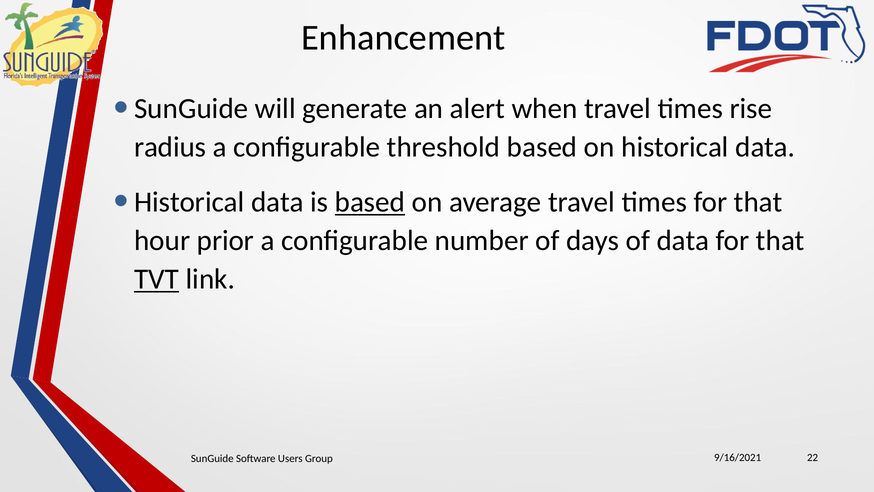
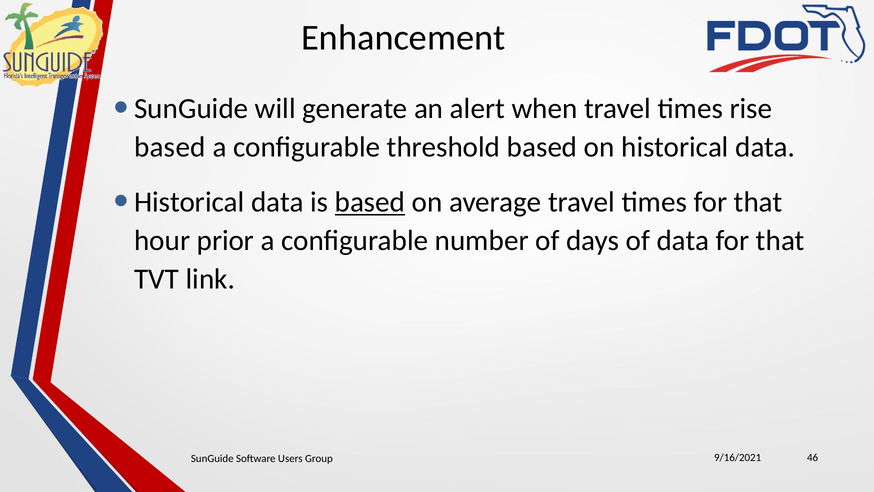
radius: radius -> based (170, 147)
TVT underline: present -> none (157, 279)
22: 22 -> 46 (813, 457)
